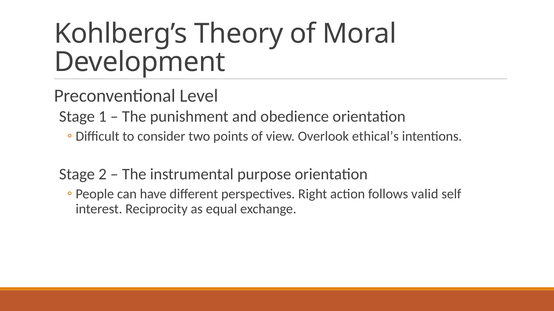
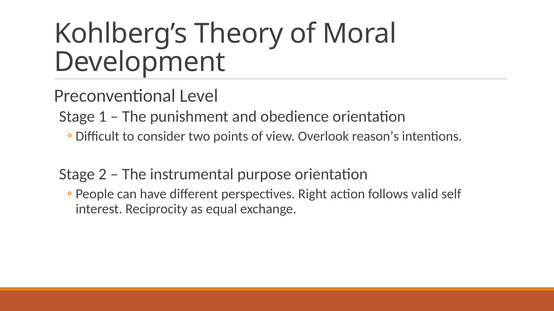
ethical’s: ethical’s -> reason’s (375, 137)
